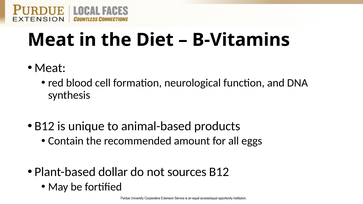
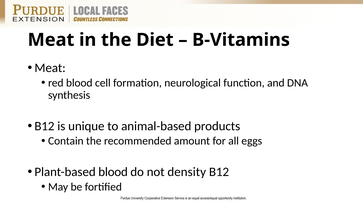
Plant-based dollar: dollar -> blood (113, 172)
sources: sources -> density (187, 172)
